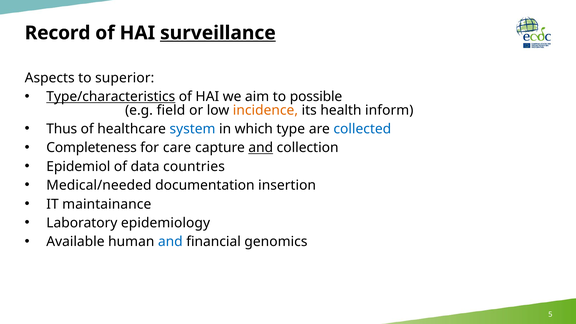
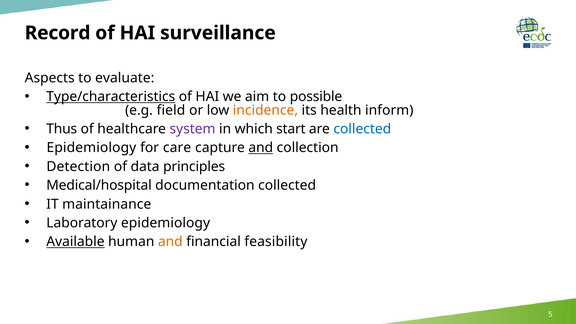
surveillance underline: present -> none (218, 33)
superior: superior -> evaluate (125, 78)
system colour: blue -> purple (192, 129)
type: type -> start (291, 129)
Completeness: Completeness -> Epidemiology (91, 148)
Epidemiol: Epidemiol -> Detection (78, 167)
countries: countries -> principles (194, 167)
Medical/needed: Medical/needed -> Medical/hospital (99, 185)
documentation insertion: insertion -> collected (287, 185)
Available underline: none -> present (75, 242)
and colour: blue -> orange (170, 242)
genomics: genomics -> feasibility (276, 242)
